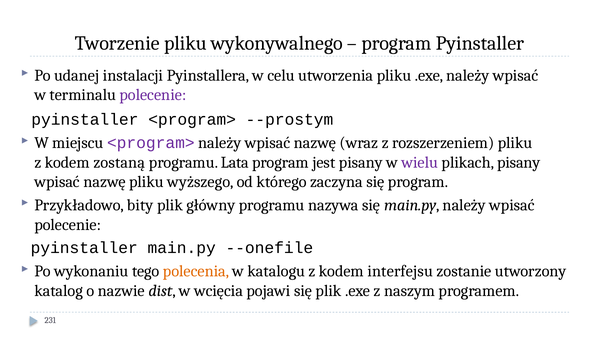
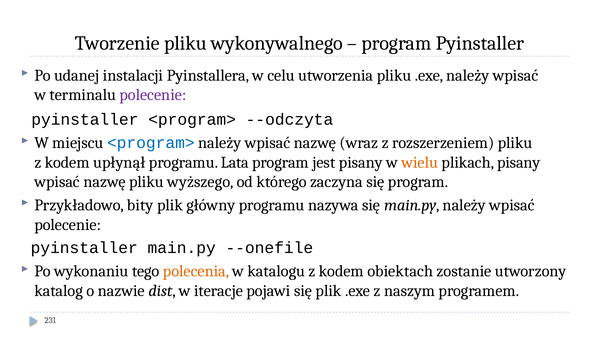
--prostym: --prostym -> --odczyta (289, 119)
<program> colour: purple -> blue (151, 143)
zostaną: zostaną -> upłynął (119, 162)
wielu colour: purple -> orange (420, 162)
interfejsu: interfejsu -> obiektach (400, 271)
wcięcia: wcięcia -> iteracje (219, 291)
